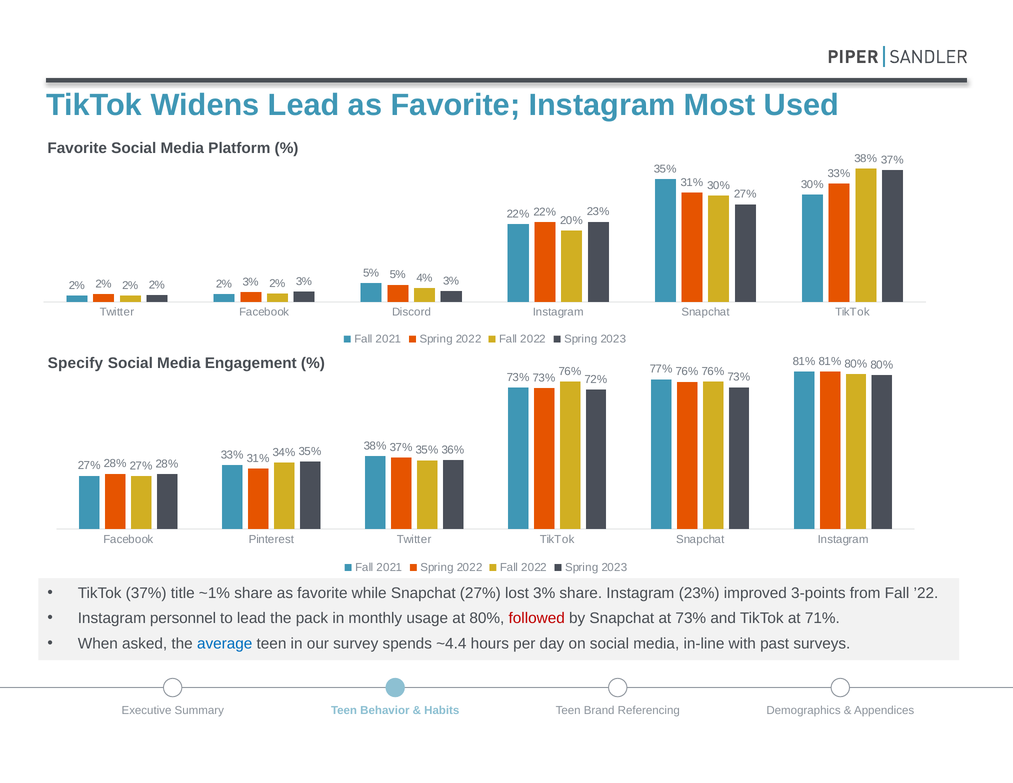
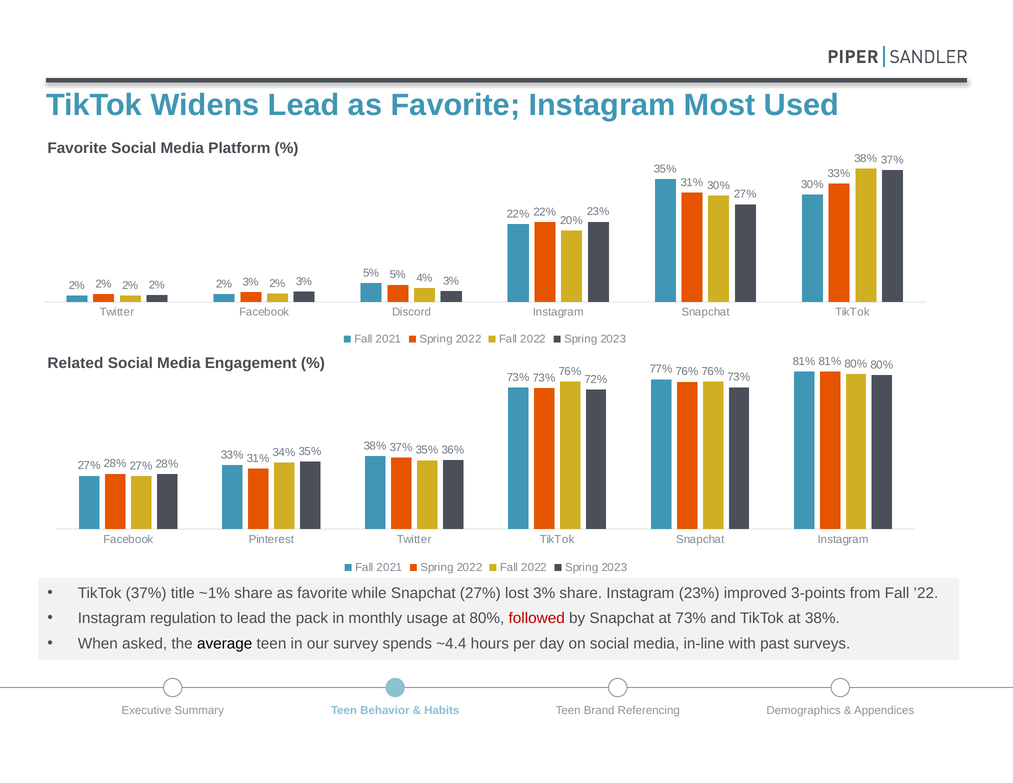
Specify: Specify -> Related (75, 363)
personnel: personnel -> regulation (183, 618)
at 71%: 71% -> 38% (822, 618)
average colour: blue -> black (225, 643)
